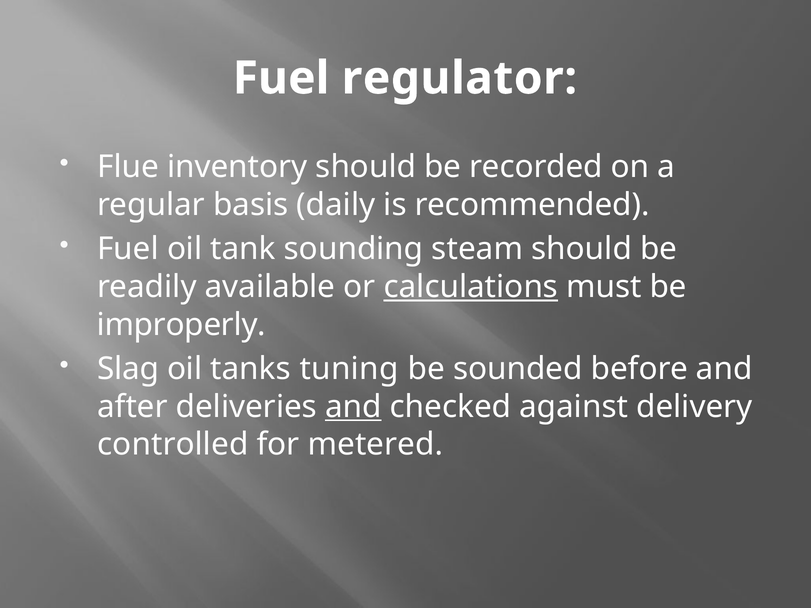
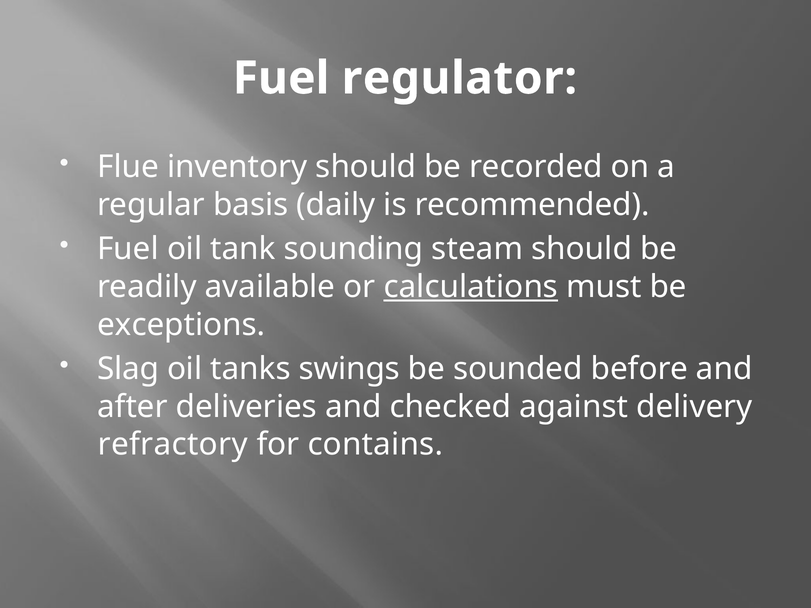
improperly: improperly -> exceptions (181, 325)
tuning: tuning -> swings (349, 369)
and underline: present -> none (353, 407)
controlled: controlled -> refractory (173, 445)
metered: metered -> contains (375, 445)
